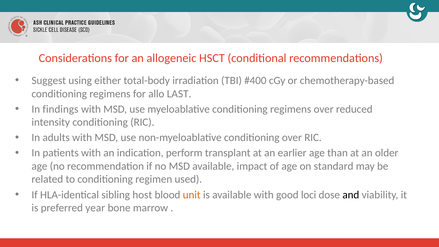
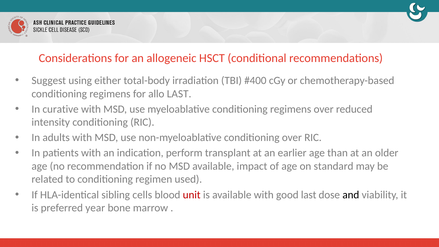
findings: findings -> curative (61, 109)
host: host -> cells (142, 195)
unit colour: orange -> red (192, 195)
good loci: loci -> last (309, 195)
